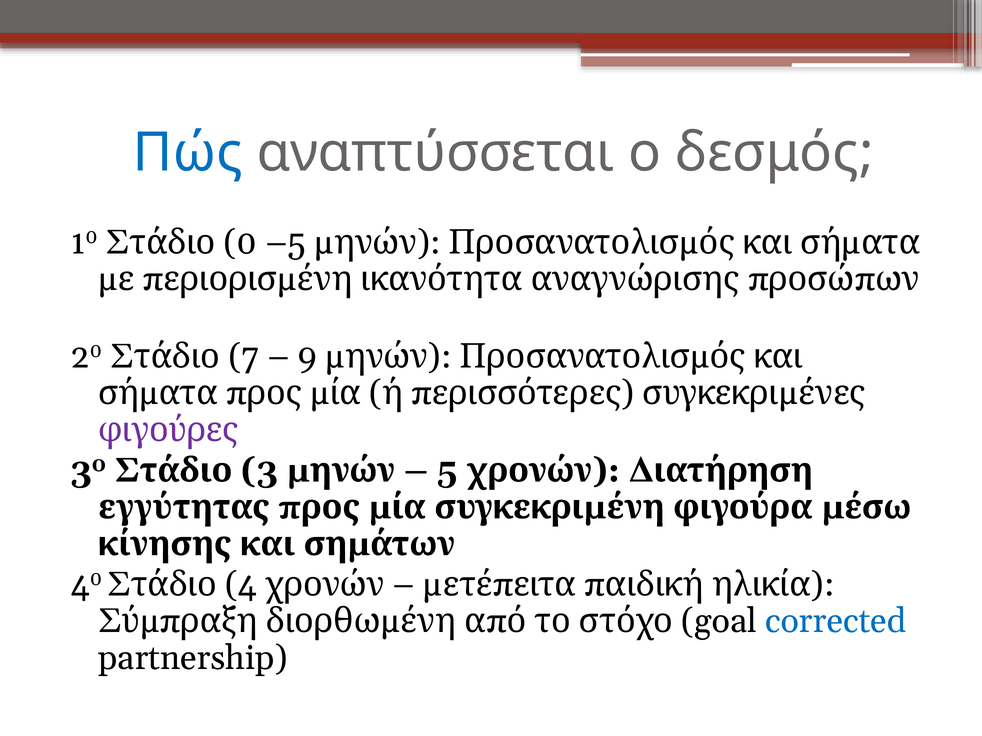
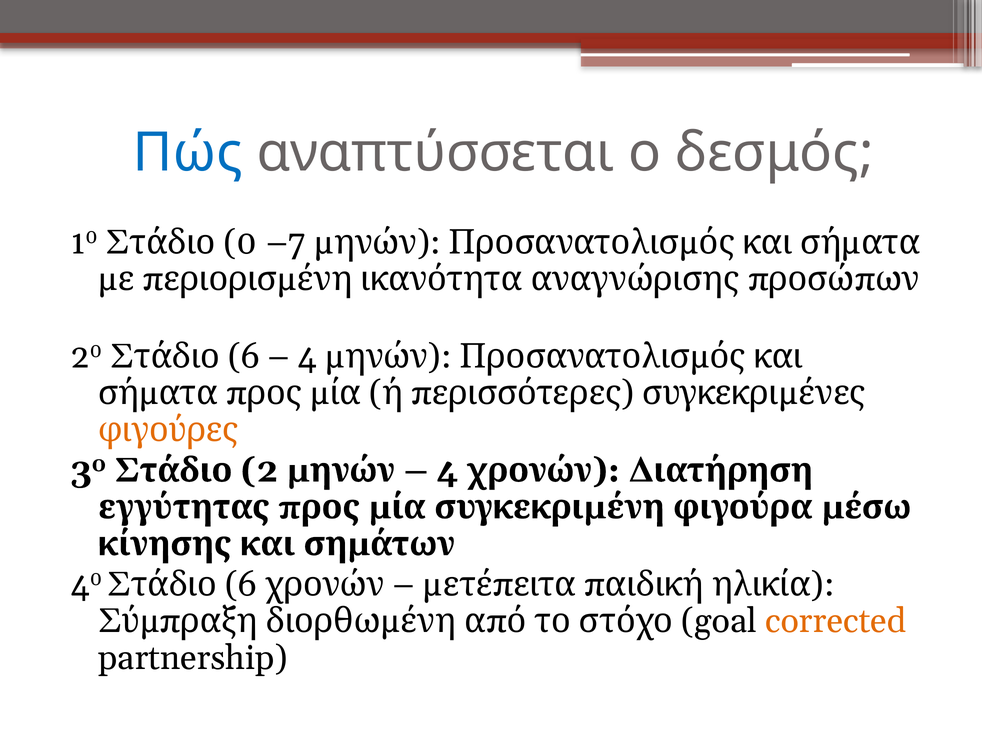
–5: –5 -> –7 (286, 242)
7: 7 -> 6 (244, 357)
9: 9 -> 4 (308, 357)
φιγούρες colour: purple -> orange (168, 430)
3: 3 -> 2 (260, 471)
5: 5 -> 4 (447, 471)
4: 4 -> 6 (241, 585)
corrected colour: blue -> orange (836, 622)
